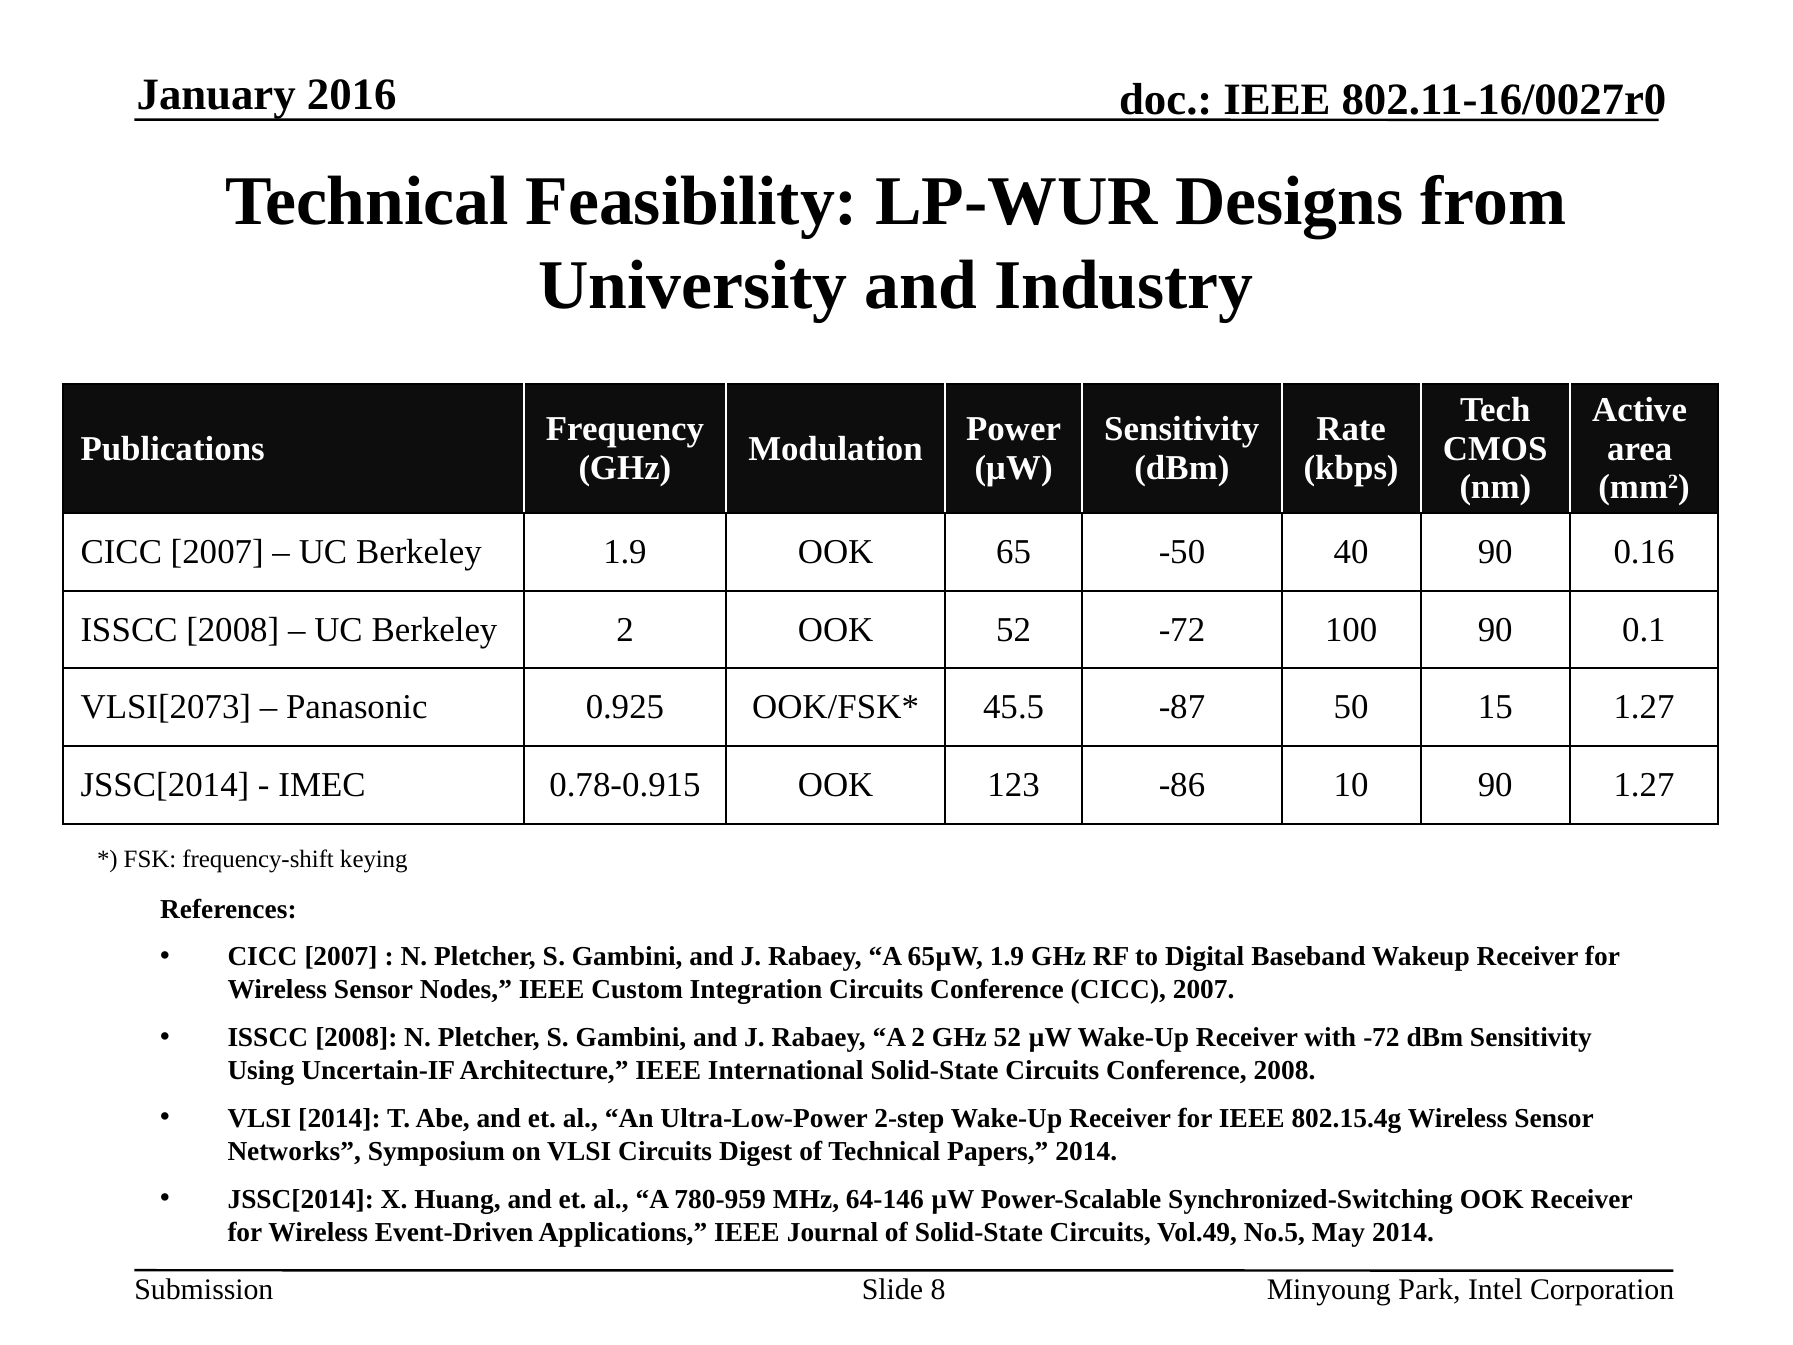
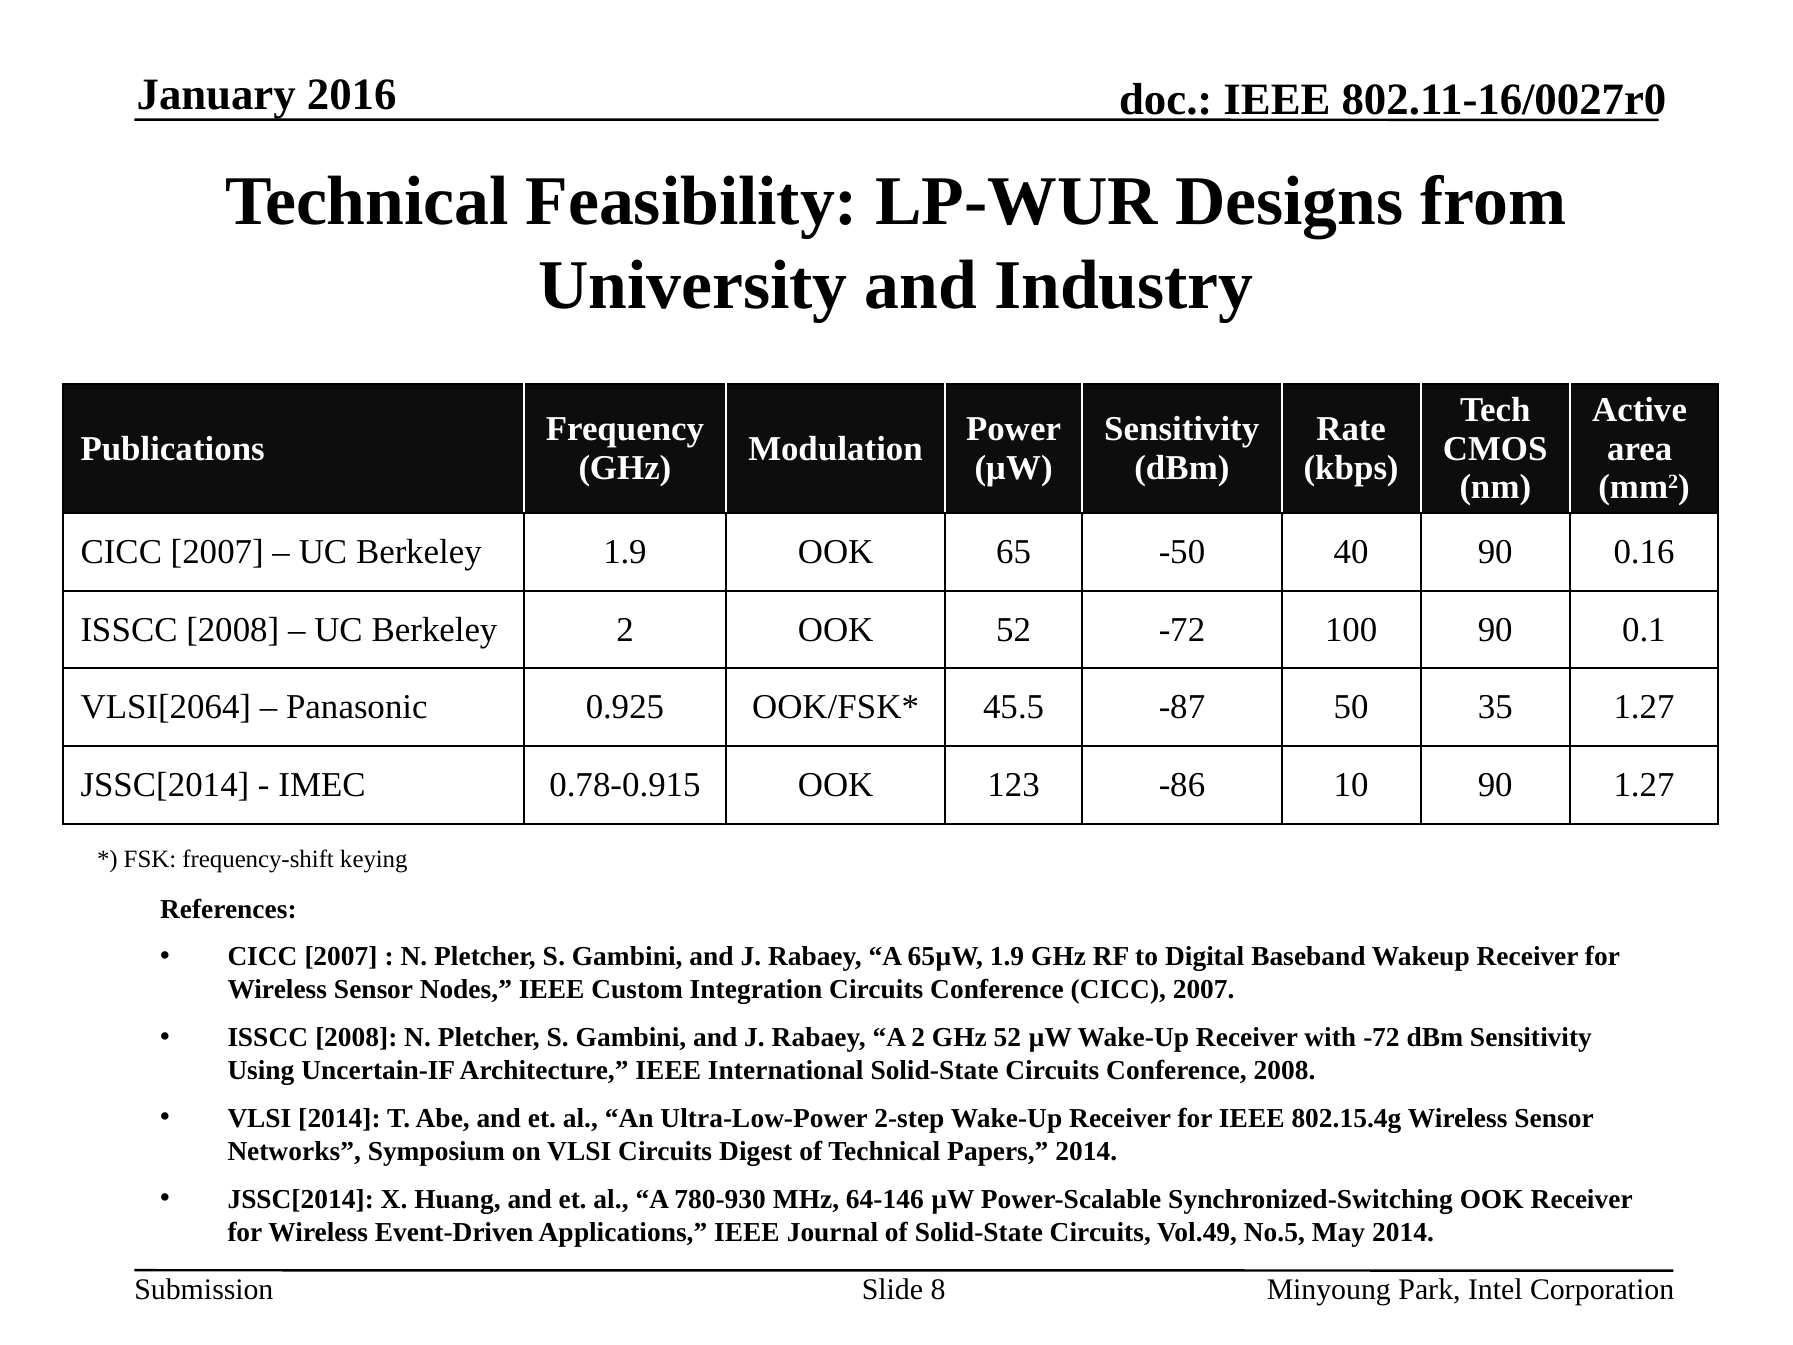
VLSI[2073: VLSI[2073 -> VLSI[2064 (166, 707)
15: 15 -> 35 (1495, 707)
780-959: 780-959 -> 780-930 (720, 1199)
